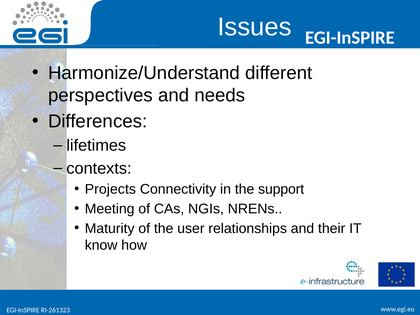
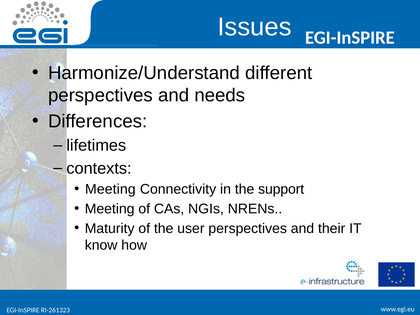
Projects: Projects -> Meeting (110, 189)
user relationships: relationships -> perspectives (248, 228)
